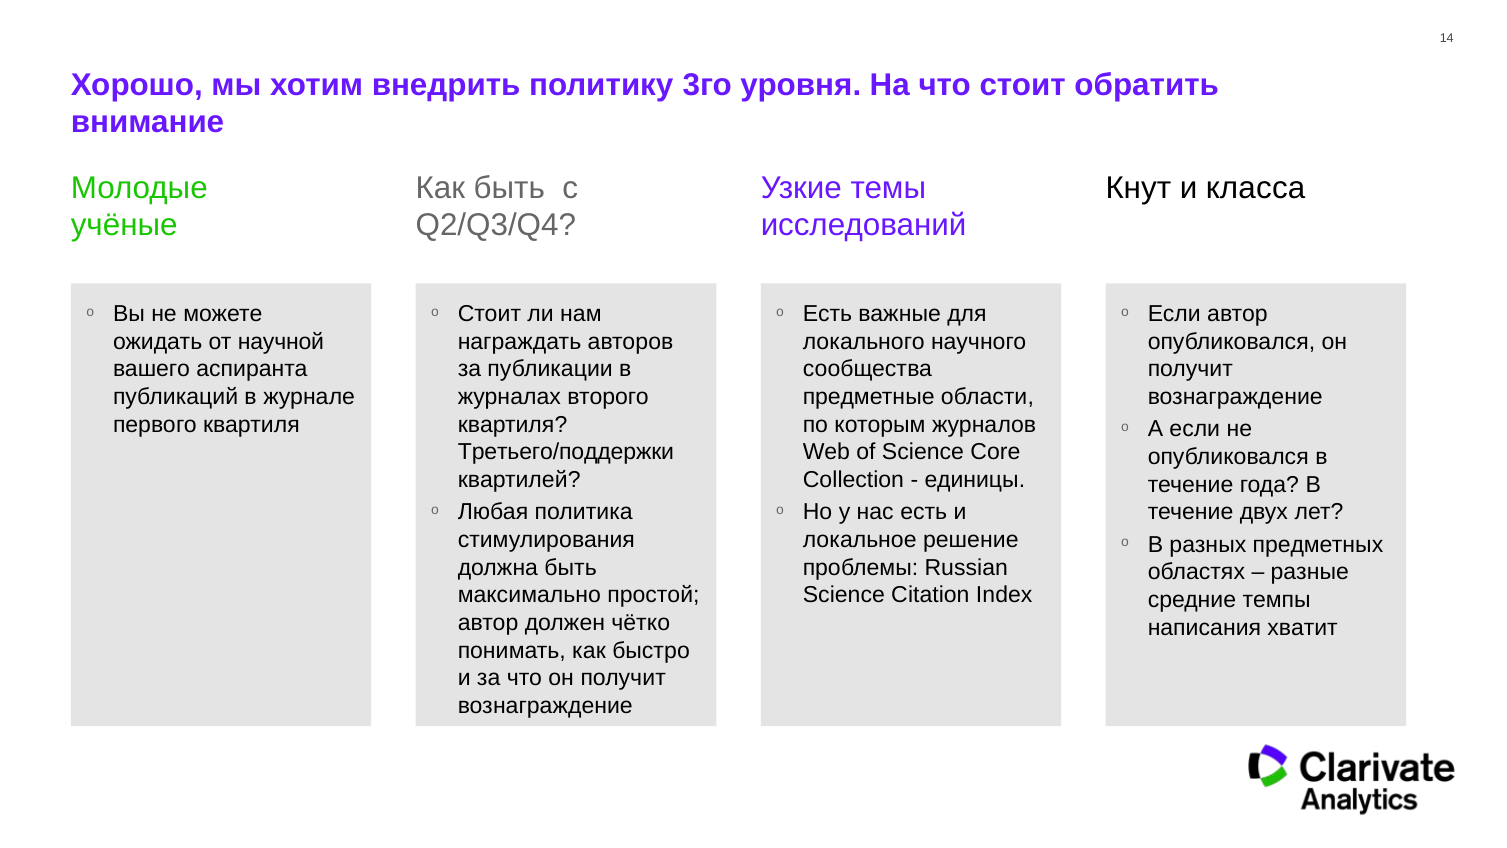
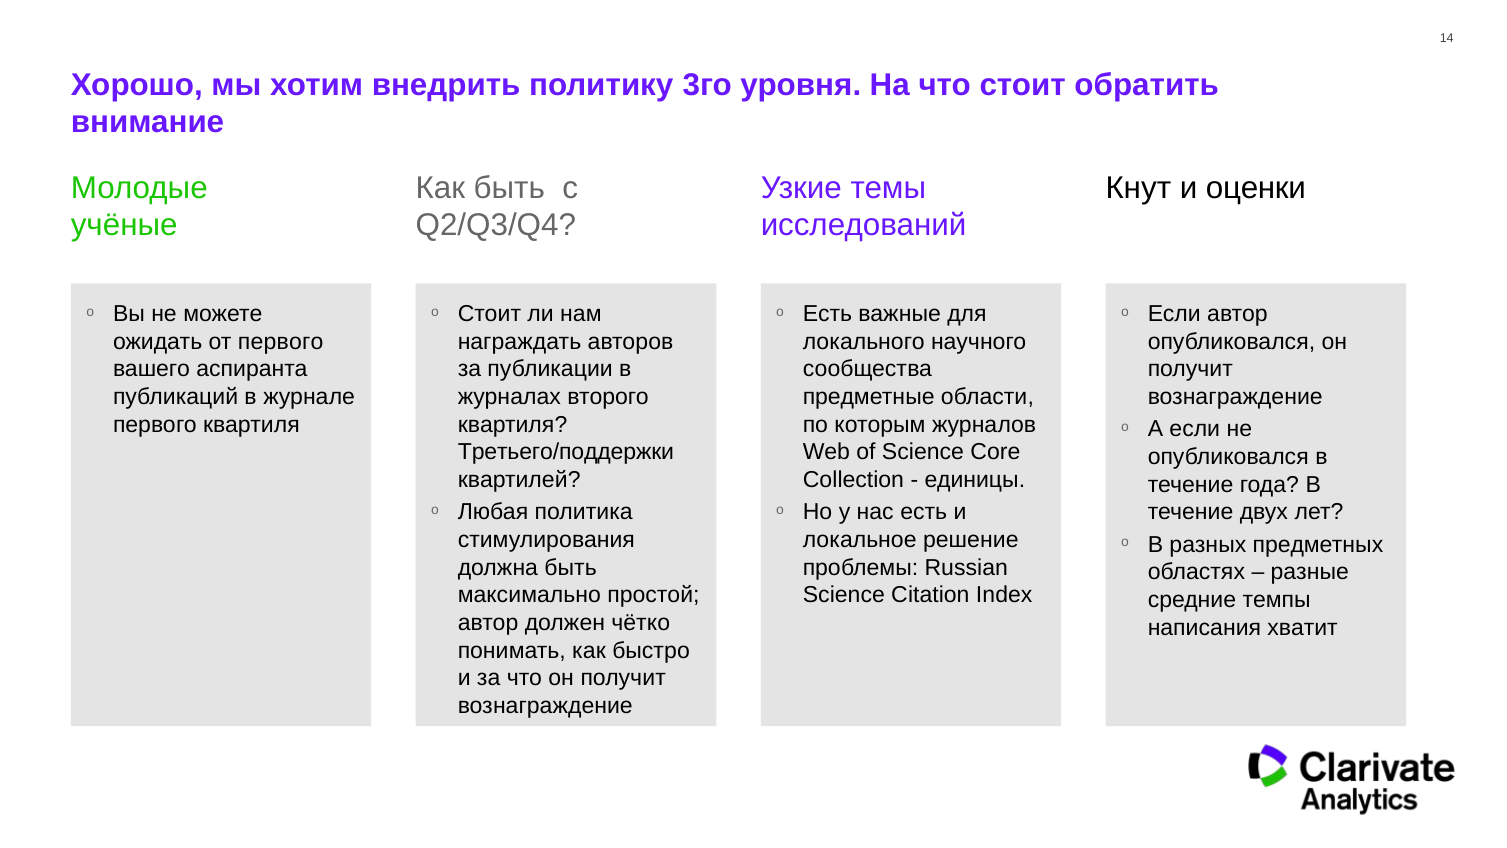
класса: класса -> оценки (1256, 188)
от научной: научной -> первого (281, 342)
